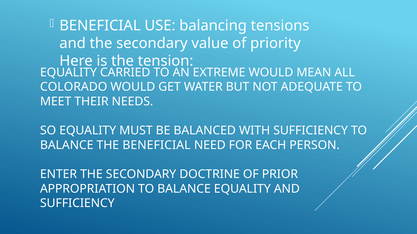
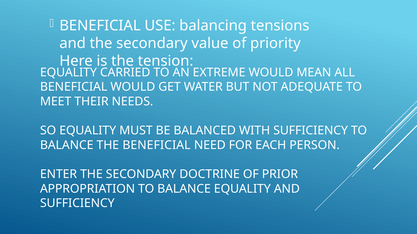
COLORADO: COLORADO -> BENEFICIAL (74, 87)
